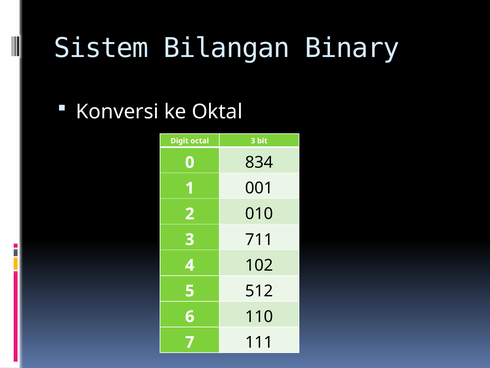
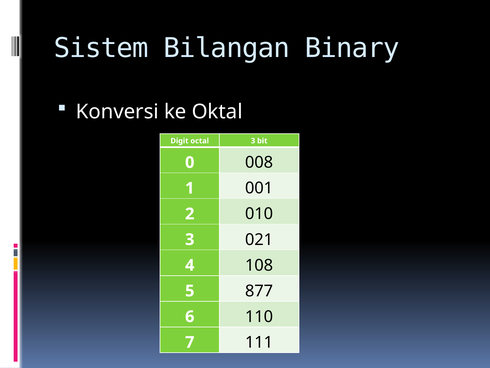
834: 834 -> 008 (259, 162)
711: 711 -> 021 (259, 239)
102: 102 -> 108 (259, 265)
512: 512 -> 877 (259, 291)
